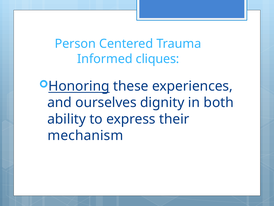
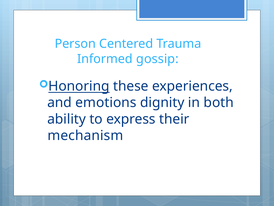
cliques: cliques -> gossip (157, 59)
ourselves: ourselves -> emotions (106, 102)
